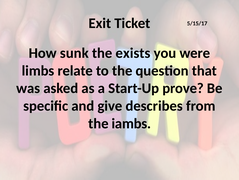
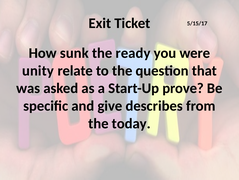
exists: exists -> ready (133, 53)
limbs: limbs -> unity (38, 70)
iambs: iambs -> today (131, 123)
